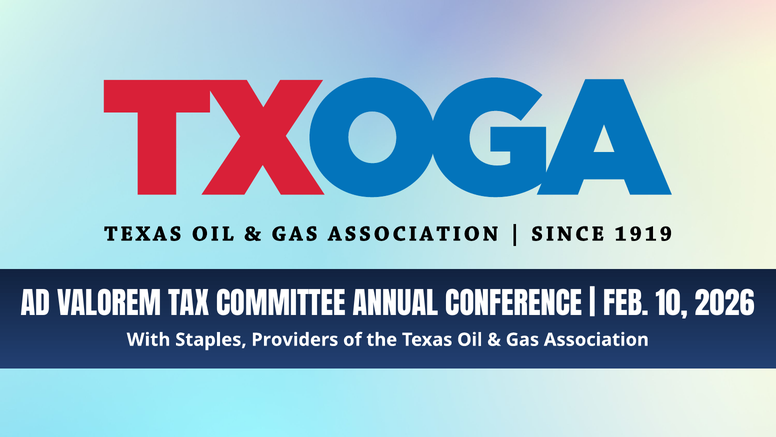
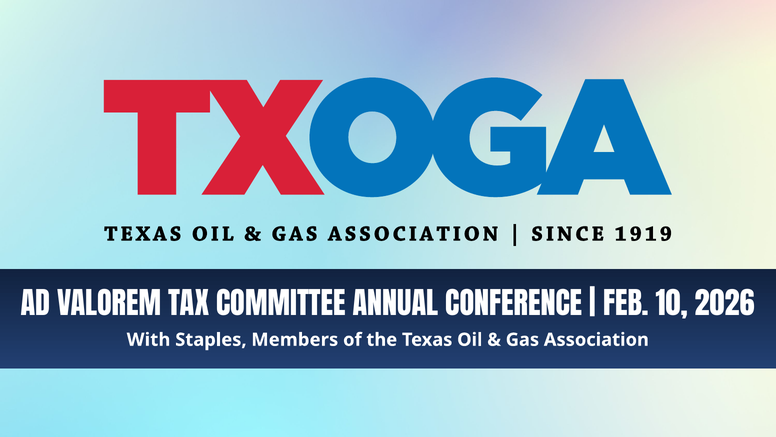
Providers: Providers -> Members (295, 339)
